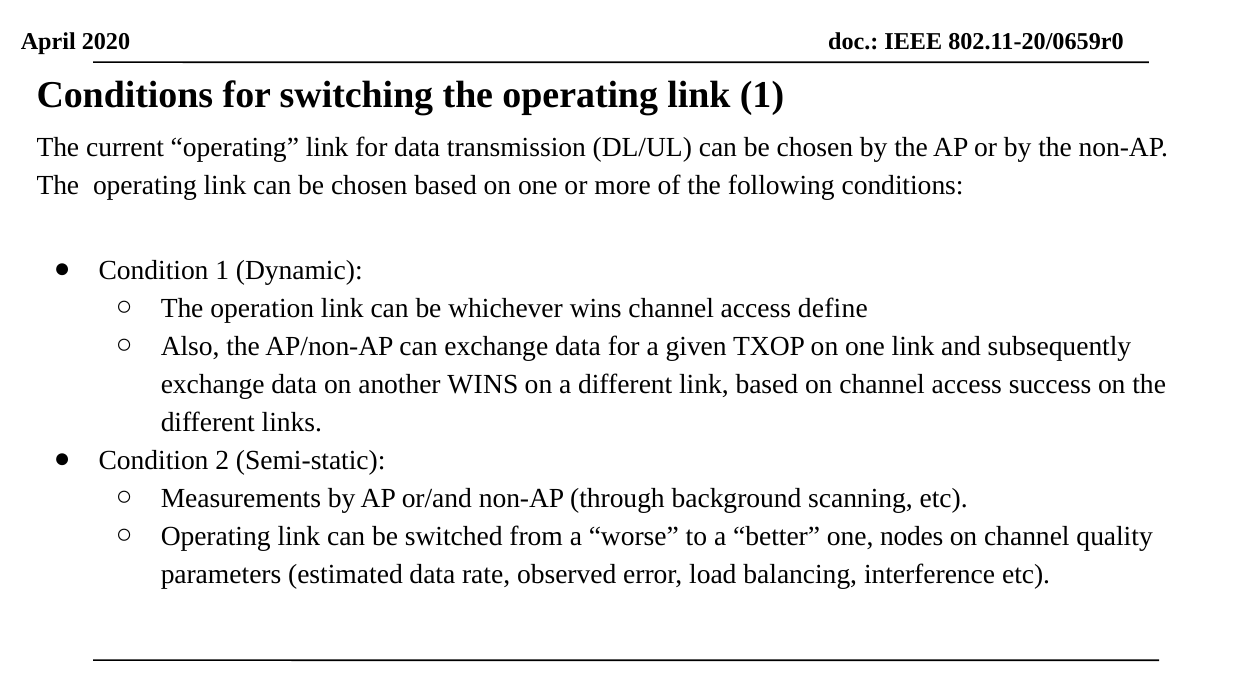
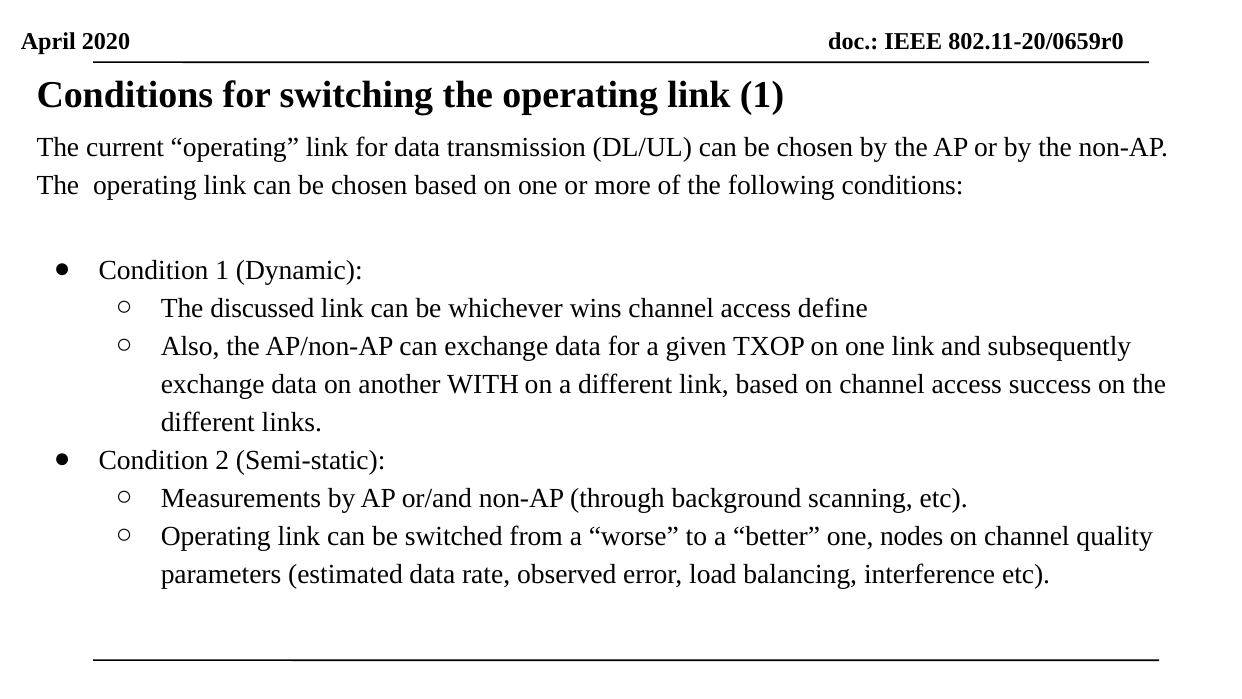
operation: operation -> discussed (262, 308)
another WINS: WINS -> WITH (483, 384)
